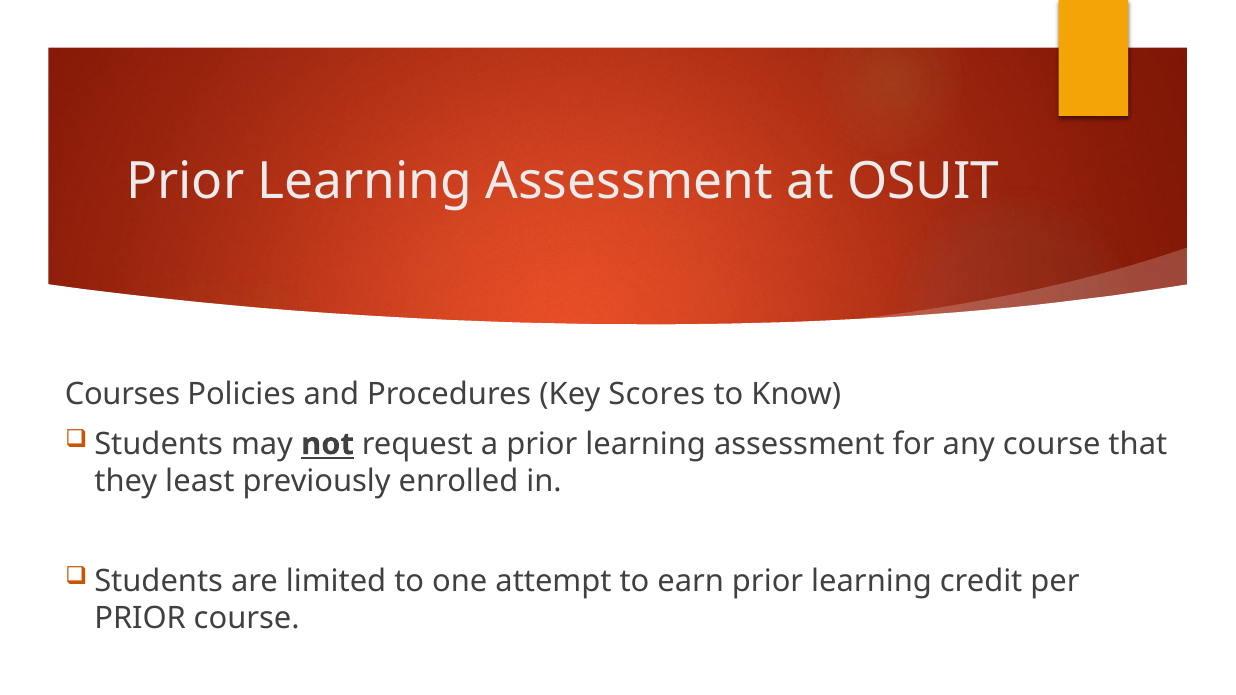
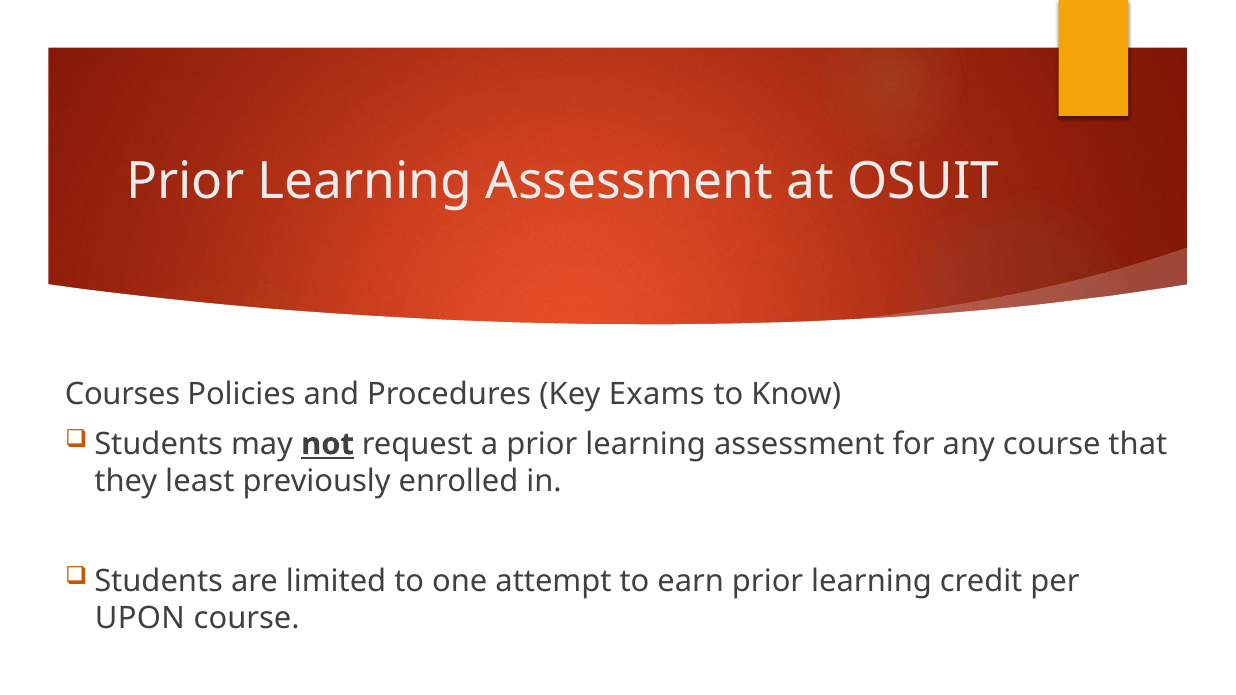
Scores: Scores -> Exams (657, 394)
PRIOR: PRIOR -> UPON (140, 618)
